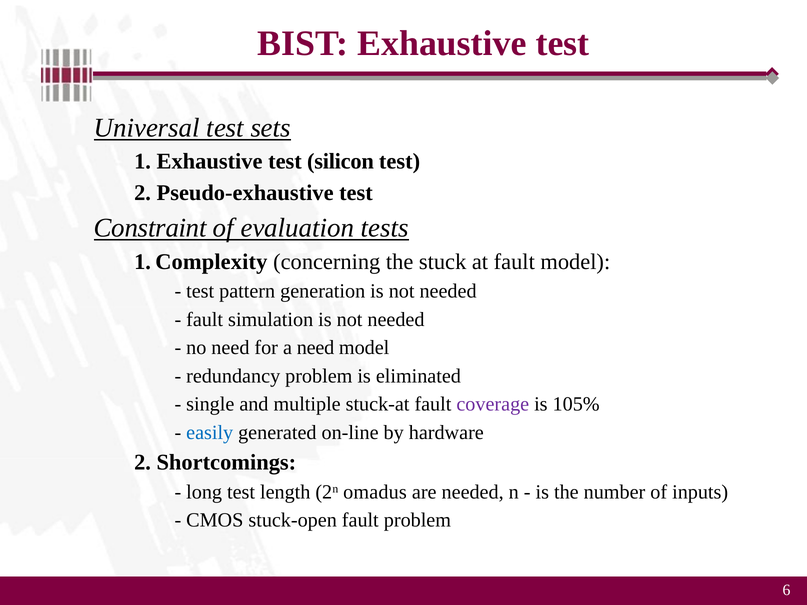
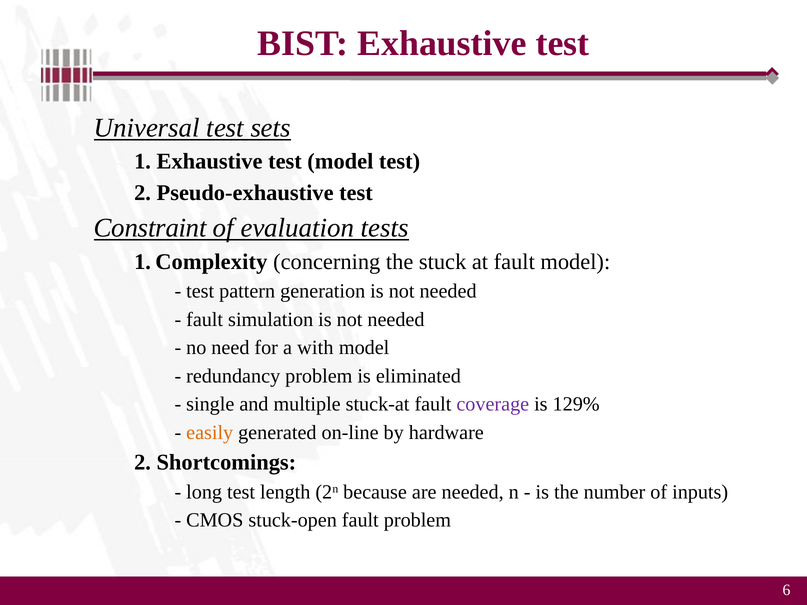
test silicon: silicon -> model (340, 161)
a need: need -> with (315, 348)
105%: 105% -> 129% (576, 404)
easily colour: blue -> orange (210, 433)
omadus: omadus -> because (375, 492)
